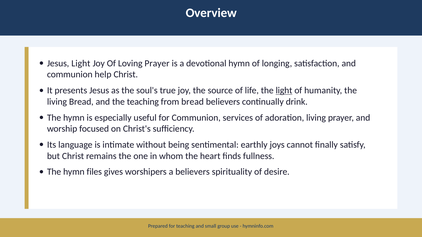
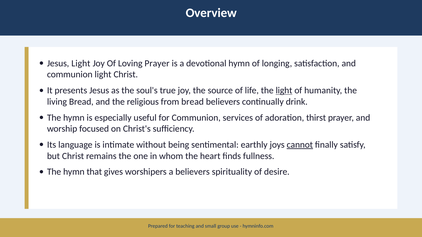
communion help: help -> light (103, 75)
the teaching: teaching -> religious (143, 102)
adoration living: living -> thirst (316, 118)
cannot underline: none -> present (300, 145)
files: files -> that (94, 172)
